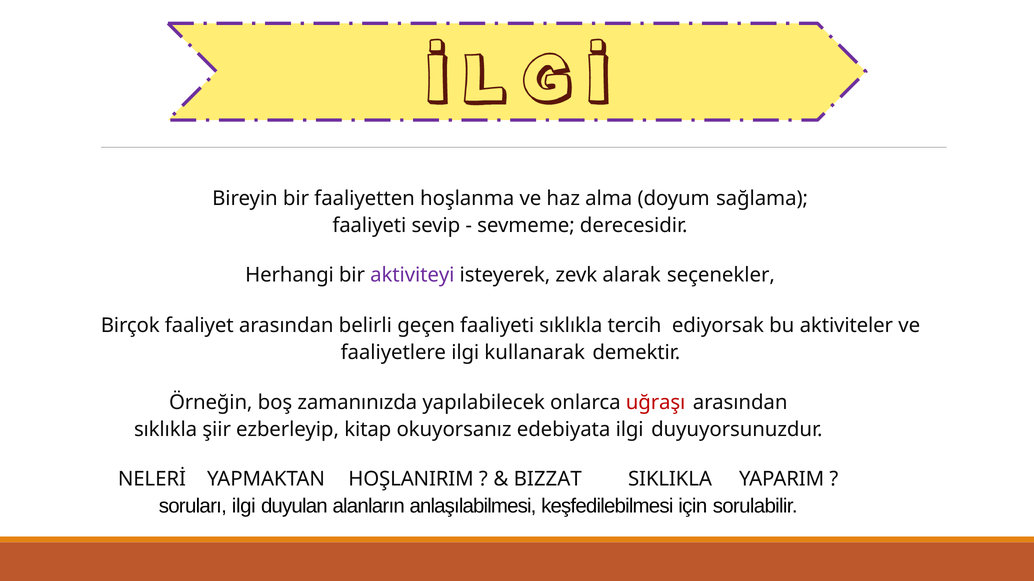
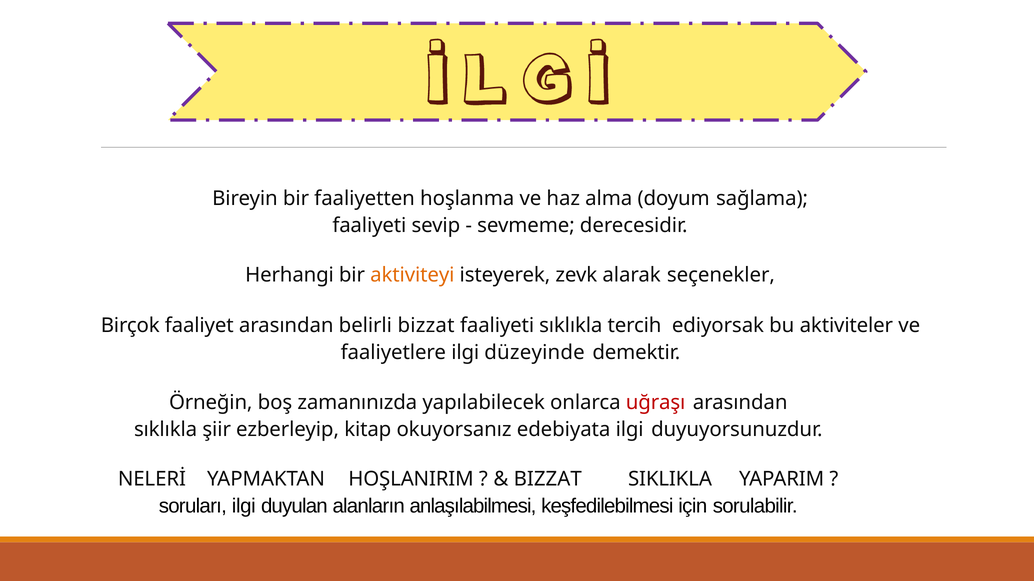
aktiviteyi colour: purple -> orange (412, 276)
belirli geçen: geçen -> bizzat (426, 326)
kullanarak: kullanarak -> düzeyinde (535, 353)
